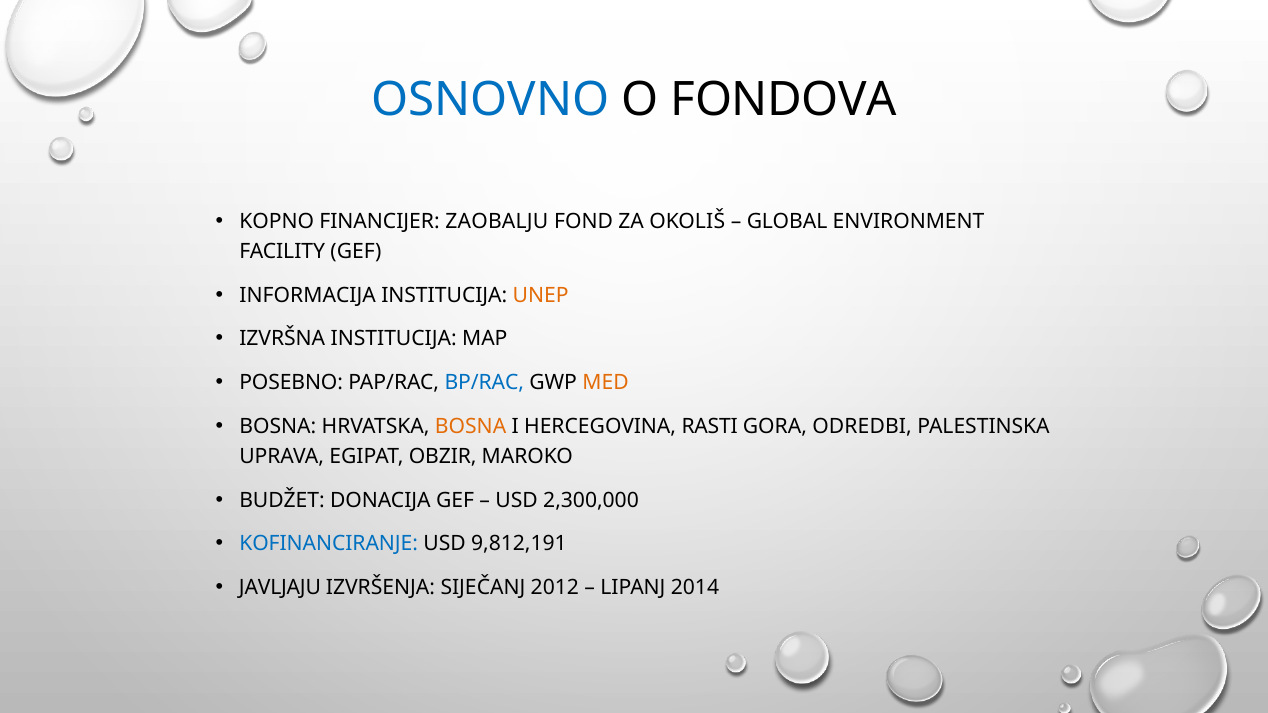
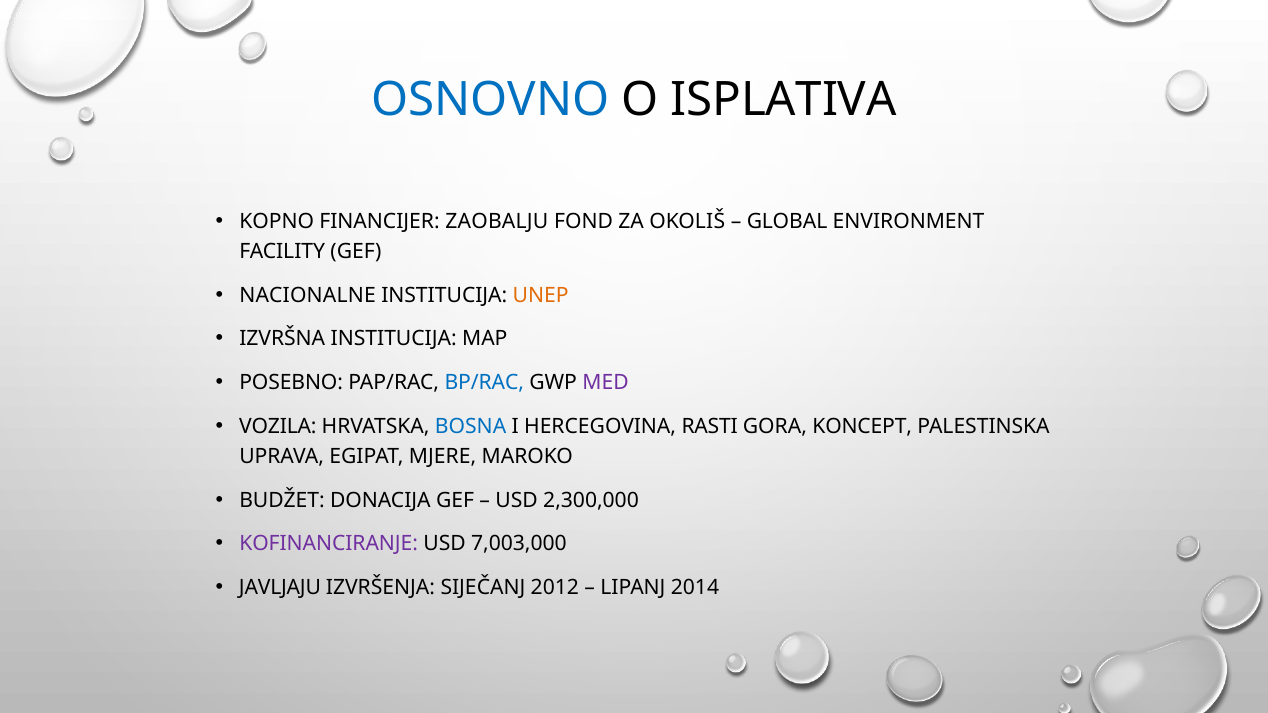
FONDOVA: FONDOVA -> ISPLATIVA (784, 99)
INFORMACIJA: INFORMACIJA -> NACIONALNE (308, 295)
MED colour: orange -> purple (606, 383)
BOSNA: BOSNA -> VOZILA (278, 426)
BOSNA colour: orange -> blue (471, 426)
ODREDBI: ODREDBI -> KONCEPT (862, 426)
OBZIR: OBZIR -> MJERE (443, 457)
KOFINANCIRANJE colour: blue -> purple (329, 544)
9,812,191: 9,812,191 -> 7,003,000 (519, 544)
